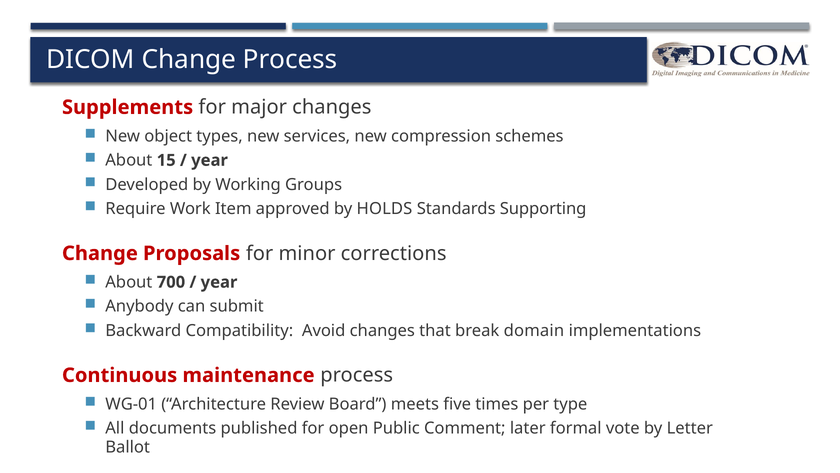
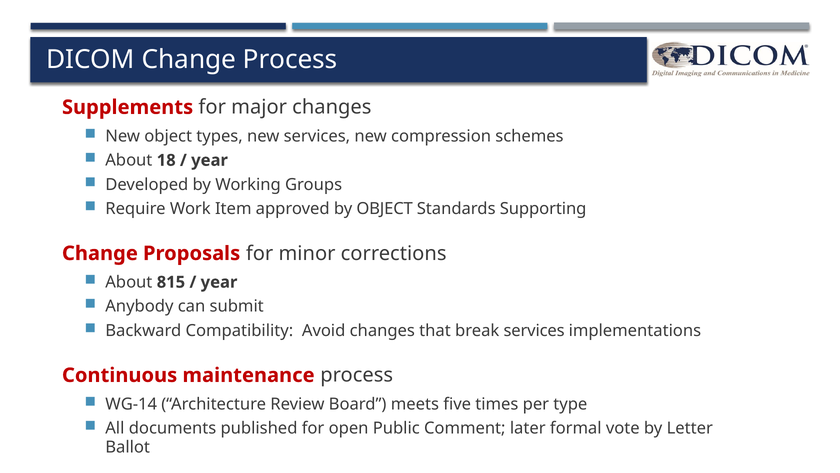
15: 15 -> 18 (166, 160)
by HOLDS: HOLDS -> OBJECT (385, 209)
700: 700 -> 815 (171, 282)
break domain: domain -> services (534, 330)
WG-01: WG-01 -> WG-14 (131, 404)
